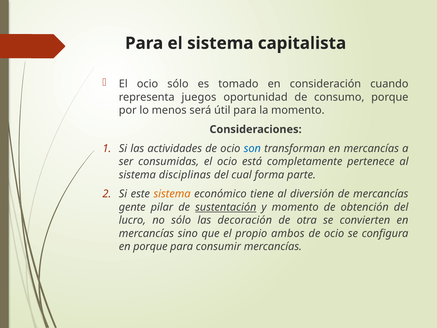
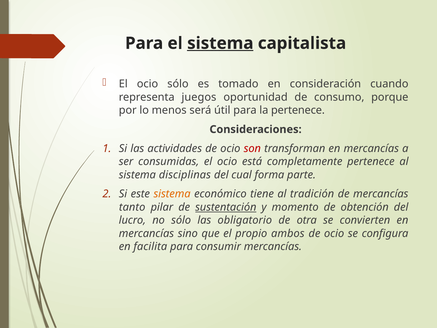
sistema underline: none -> present (220, 43)
la momento: momento -> pertenece (298, 110)
son colour: blue -> red (252, 148)
diversión: diversión -> tradición (312, 194)
gente: gente -> tanto (132, 207)
decoración: decoración -> obligatorio (245, 220)
en porque: porque -> facilita (150, 246)
